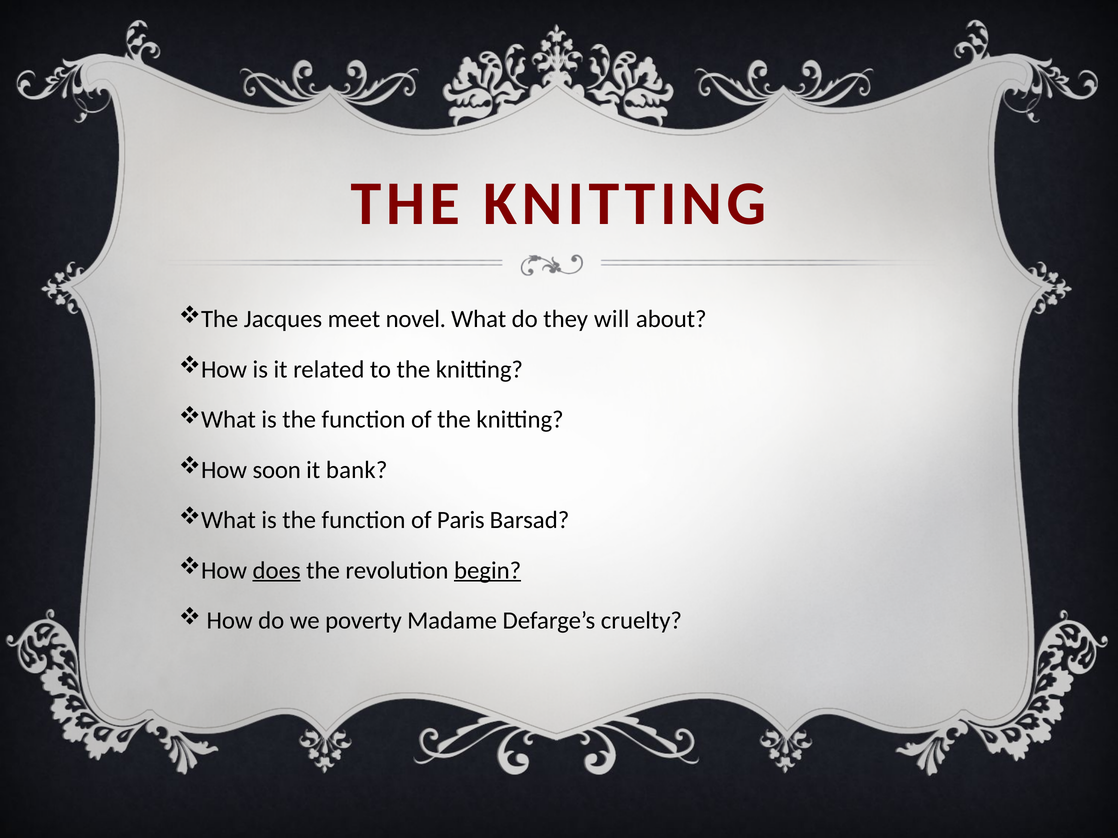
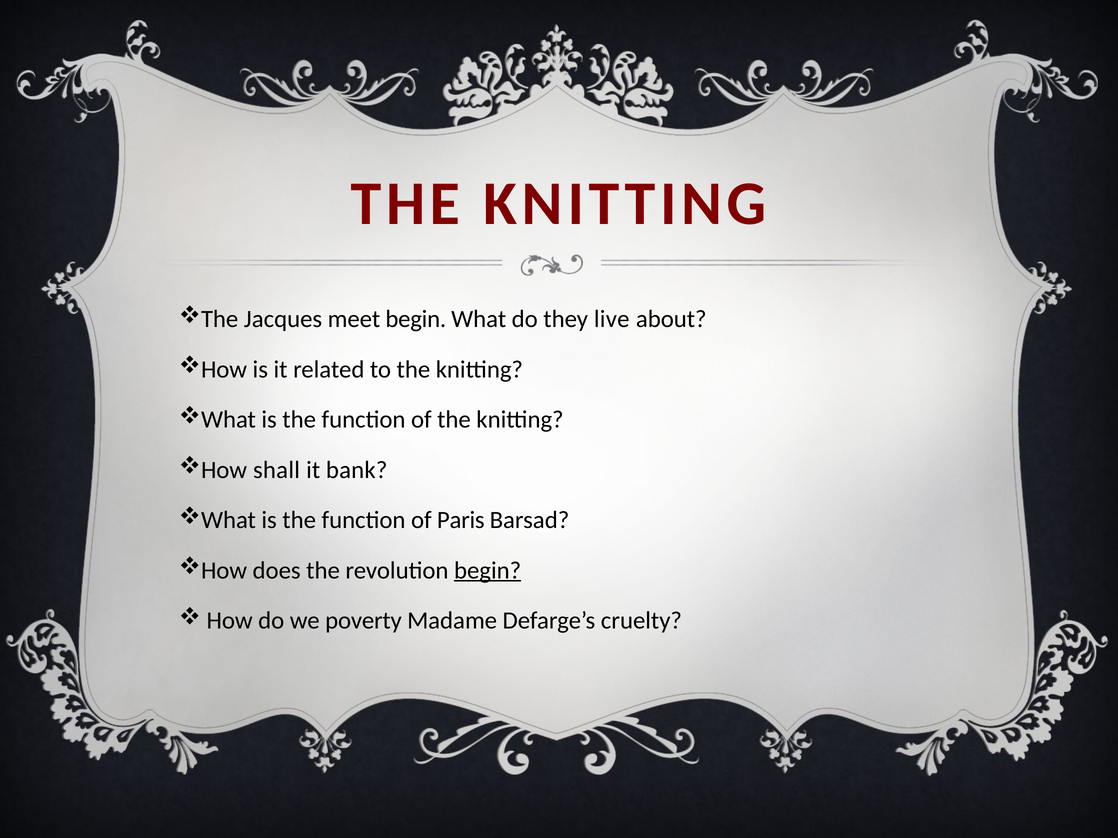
meet novel: novel -> begin (416, 319)
will: will -> live (612, 319)
soon: soon -> shall (276, 470)
does underline: present -> none (277, 571)
